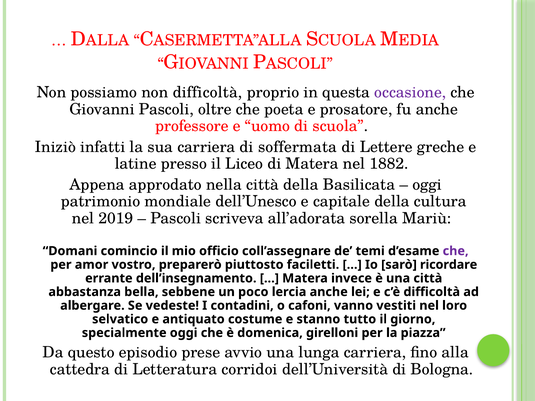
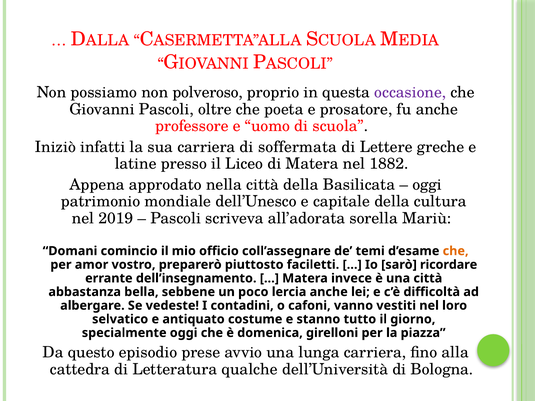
non difficoltà: difficoltà -> polveroso (208, 92)
che colour: purple -> orange (456, 251)
corridoi: corridoi -> qualche (250, 370)
